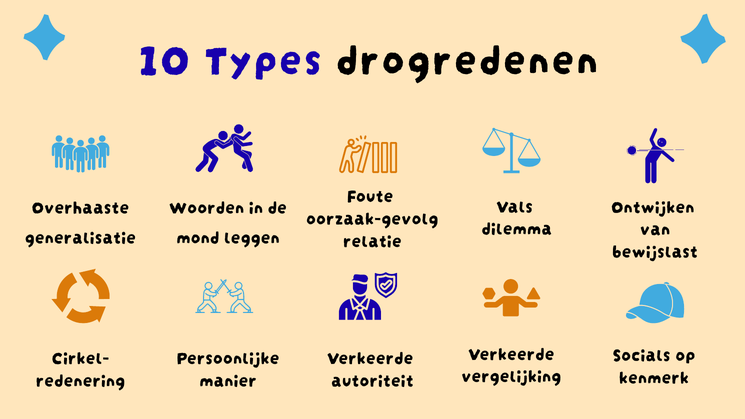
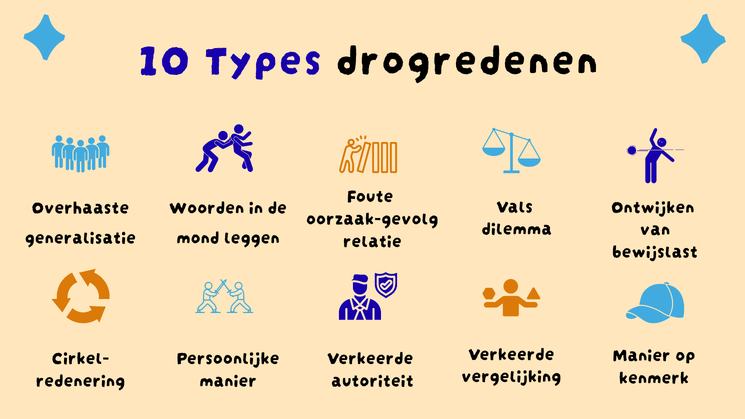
Socials: Socials -> Manier (642, 355)
